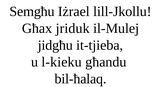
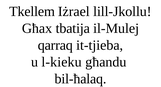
Semgħu: Semgħu -> Tkellem (32, 11)
jriduk: jriduk -> tbatija (73, 28)
jidgħu: jidgħu -> qarraq (55, 45)
